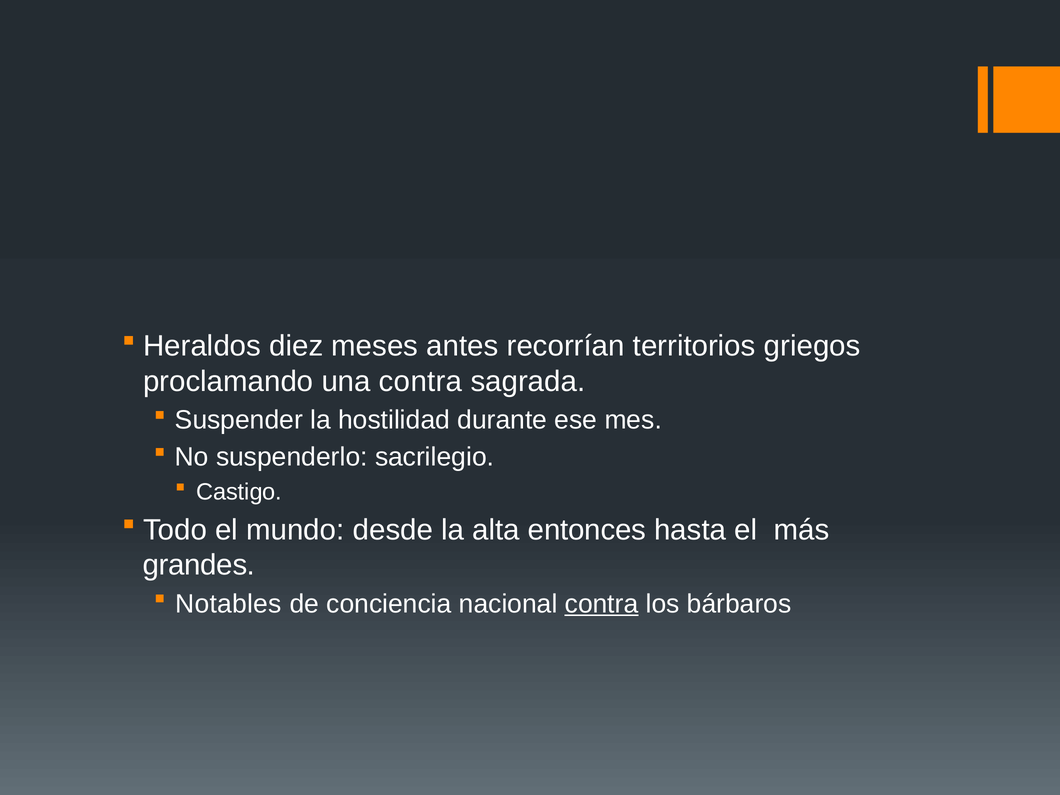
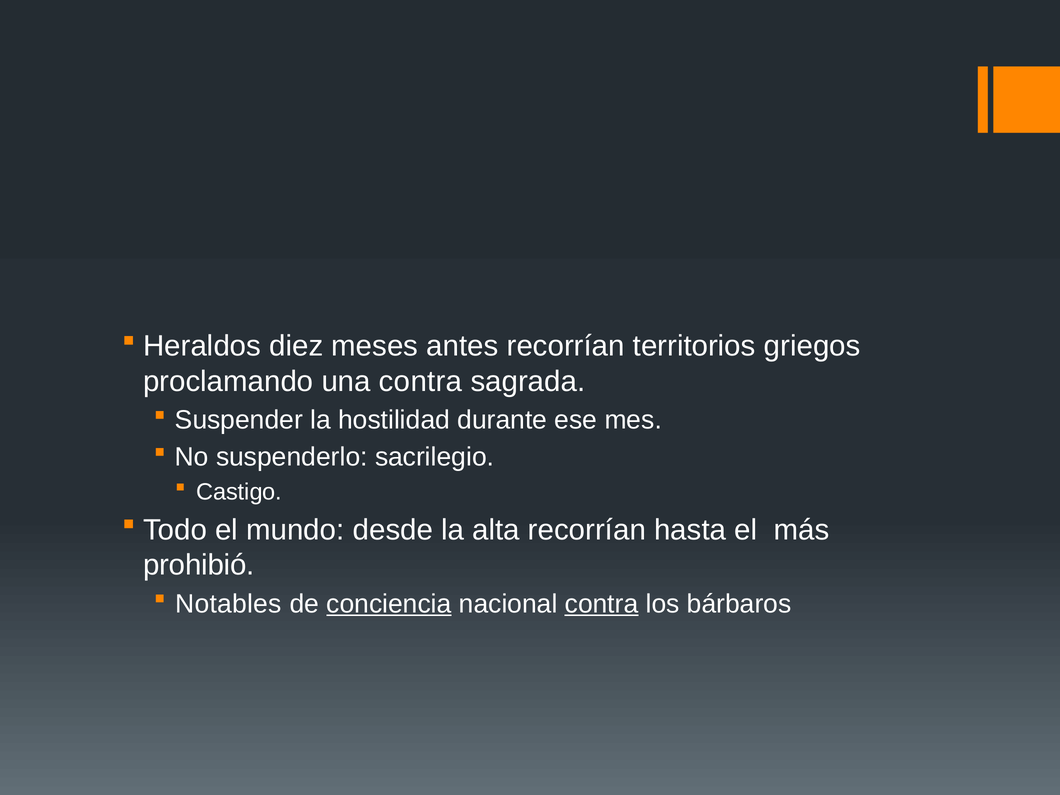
alta entonces: entonces -> recorrían (587, 530)
grandes: grandes -> prohibió (199, 565)
conciencia underline: none -> present (389, 604)
